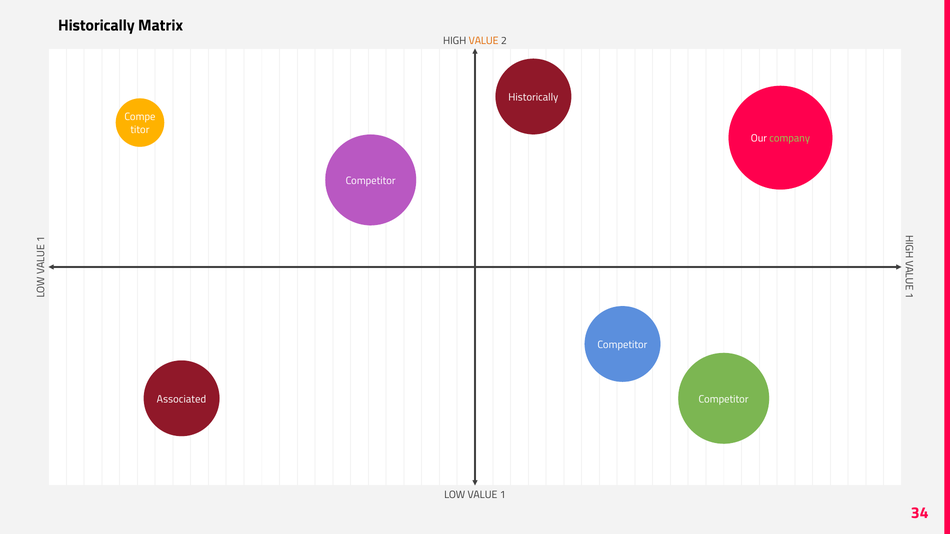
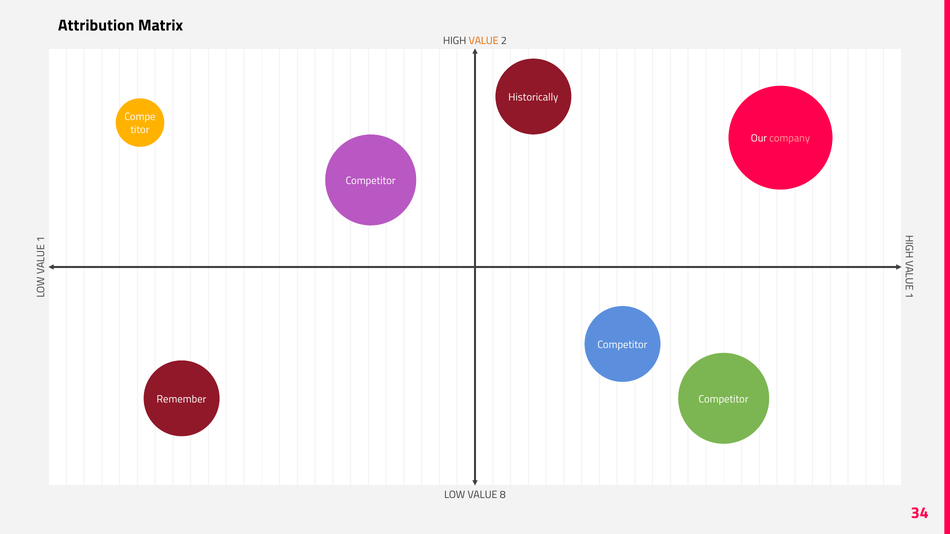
Historically: Historically -> Attribution (96, 25)
company colour: light green -> pink (790, 138)
Associated: Associated -> Remember (181, 399)
VALUE 1: 1 -> 8 (503, 495)
